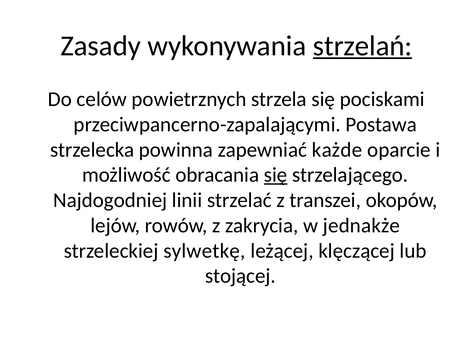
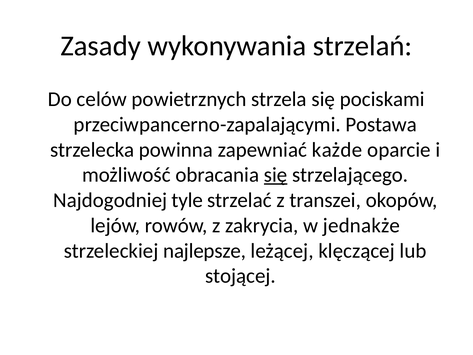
strzelań underline: present -> none (363, 46)
linii: linii -> tyle (187, 200)
sylwetkę: sylwetkę -> najlepsze (205, 251)
